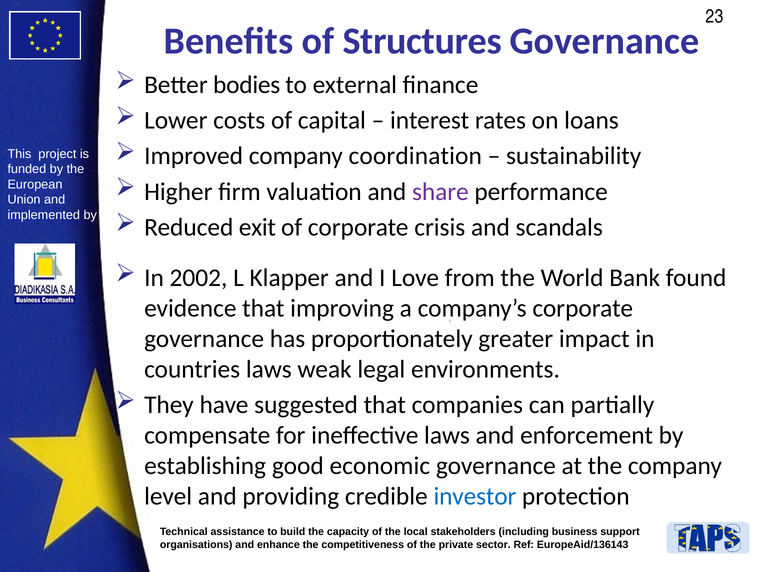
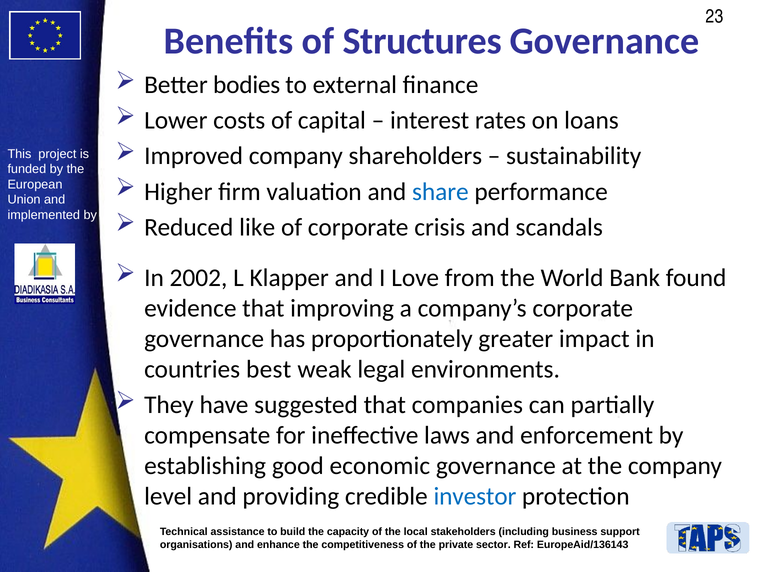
coordination: coordination -> shareholders (415, 156)
share colour: purple -> blue (440, 191)
exit: exit -> like (257, 227)
countries laws: laws -> best (269, 369)
